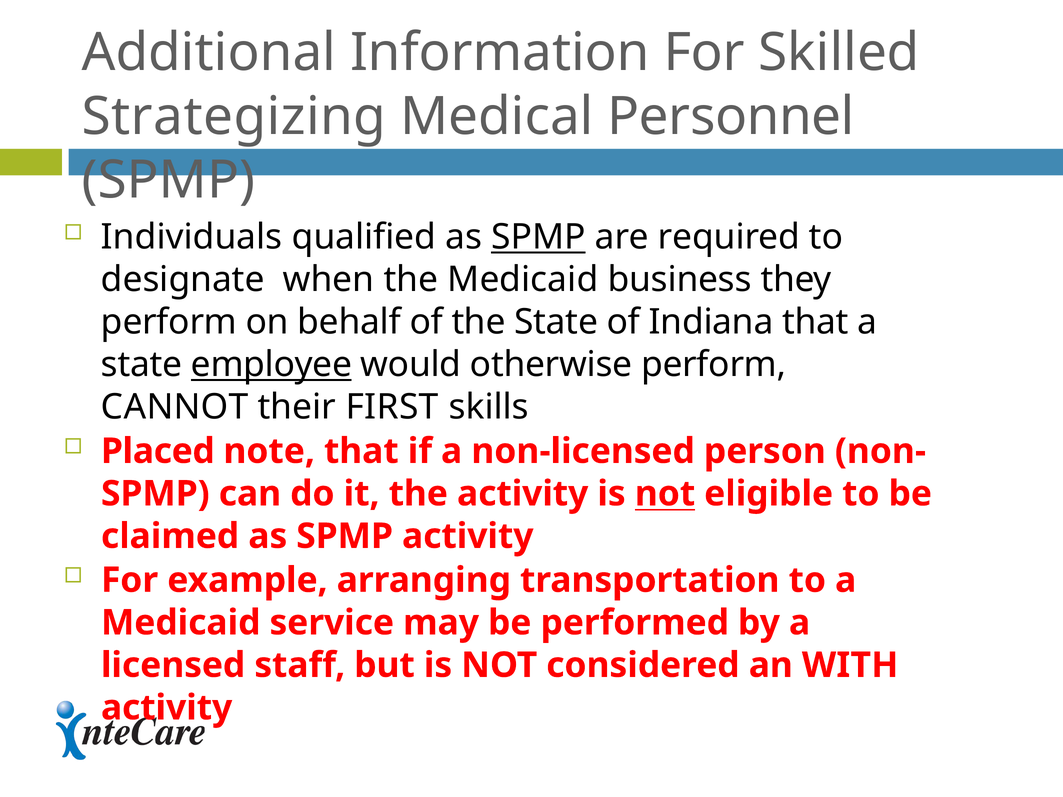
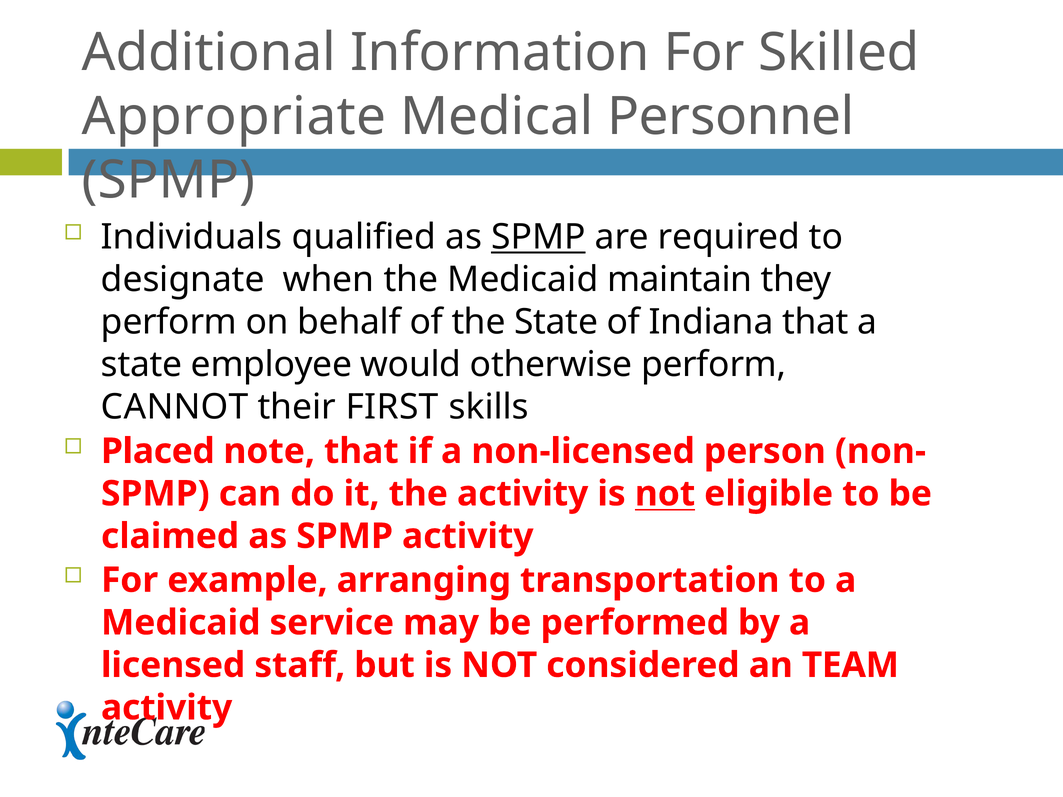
Strategizing: Strategizing -> Appropriate (234, 117)
business: business -> maintain (680, 280)
employee underline: present -> none (271, 365)
WITH: WITH -> TEAM (850, 665)
